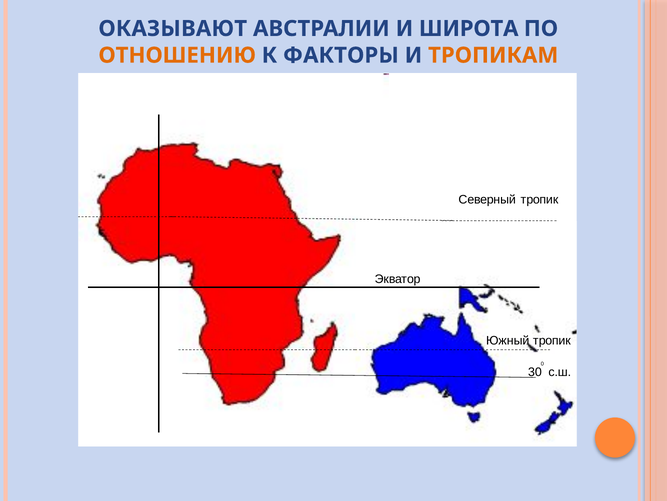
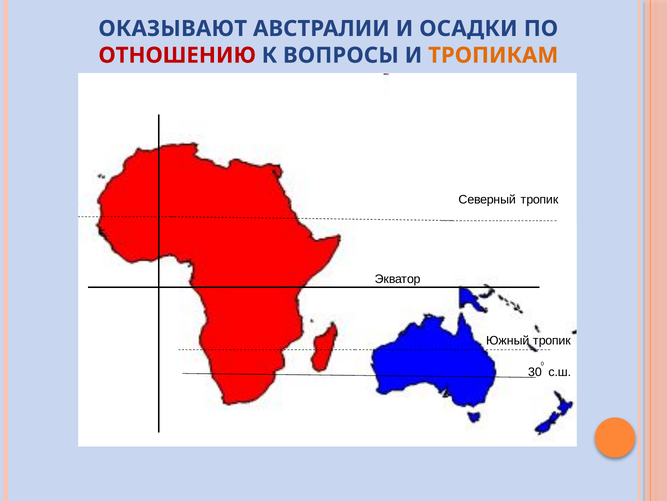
ШИРОТА: ШИРОТА -> ОСАДКИ (468, 29)
ОТНОШЕНИЮ colour: orange -> red (177, 55)
ФАКТОРЫ: ФАКТОРЫ -> ВОПРОСЫ (341, 55)
